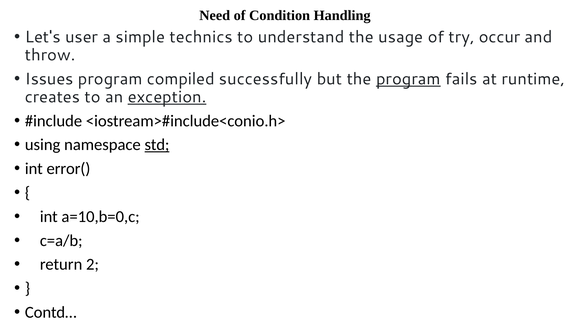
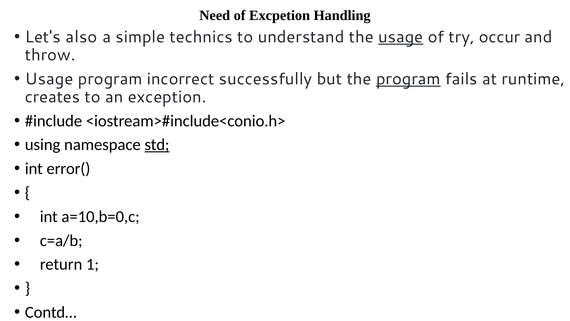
Condition: Condition -> Excpetion (280, 15)
user: user -> also (81, 37)
usage underline: none -> present (401, 37)
Issues: Issues -> Usage (49, 79)
compiled: compiled -> incorrect (181, 79)
exception underline: present -> none (167, 97)
2: 2 -> 1 (92, 264)
